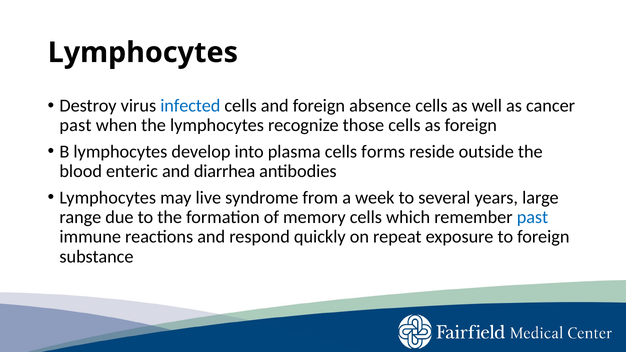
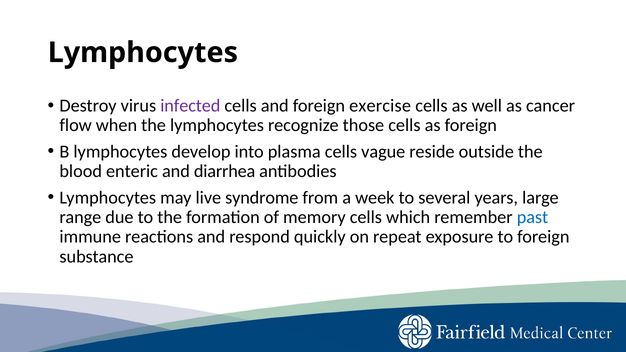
infected colour: blue -> purple (190, 106)
absence: absence -> exercise (380, 106)
past: past -> flow (76, 125)
forms: forms -> vague (383, 152)
